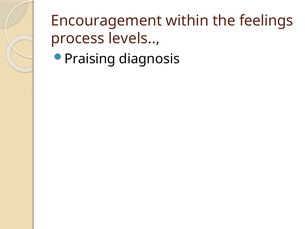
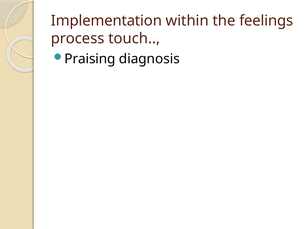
Encouragement: Encouragement -> Implementation (106, 21)
levels: levels -> touch (134, 38)
